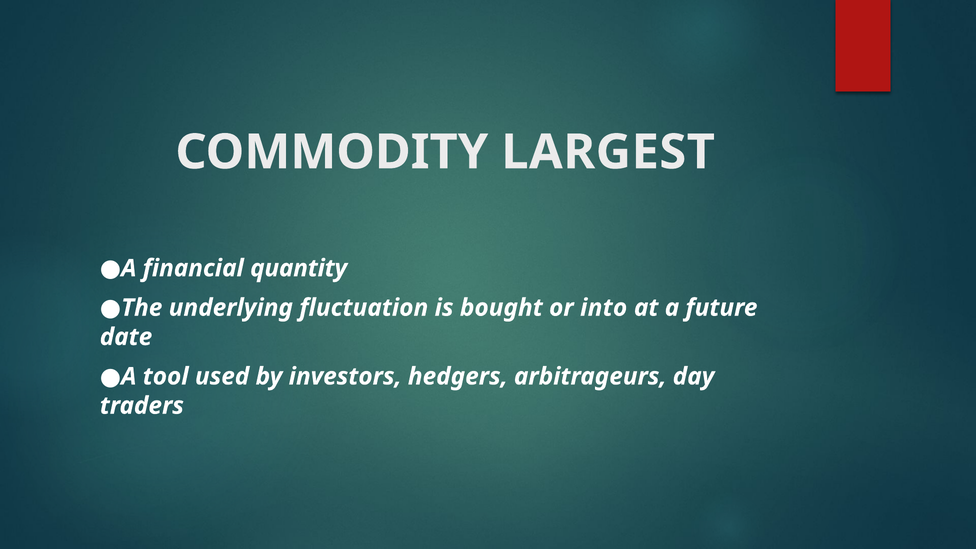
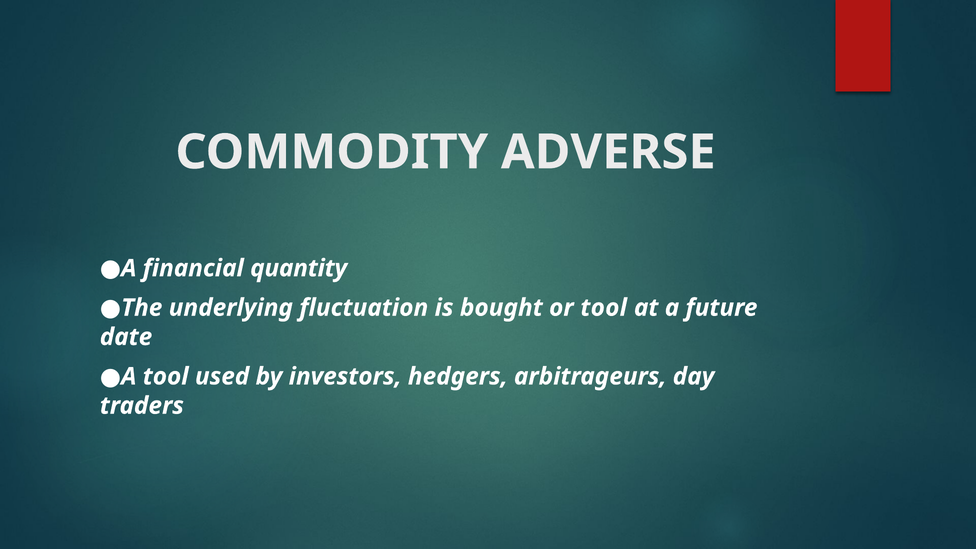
LARGEST: LARGEST -> ADVERSE (608, 152)
or into: into -> tool (604, 308)
